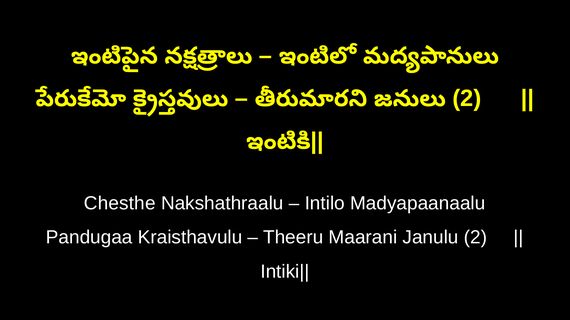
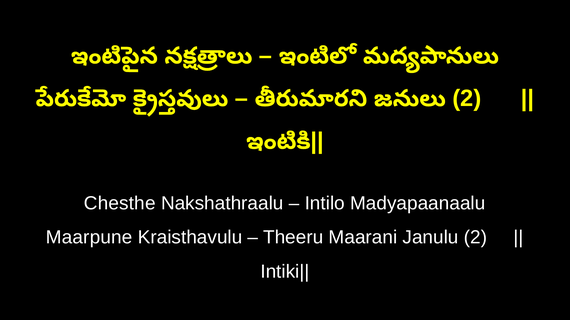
Pandugaa: Pandugaa -> Maarpune (89, 238)
